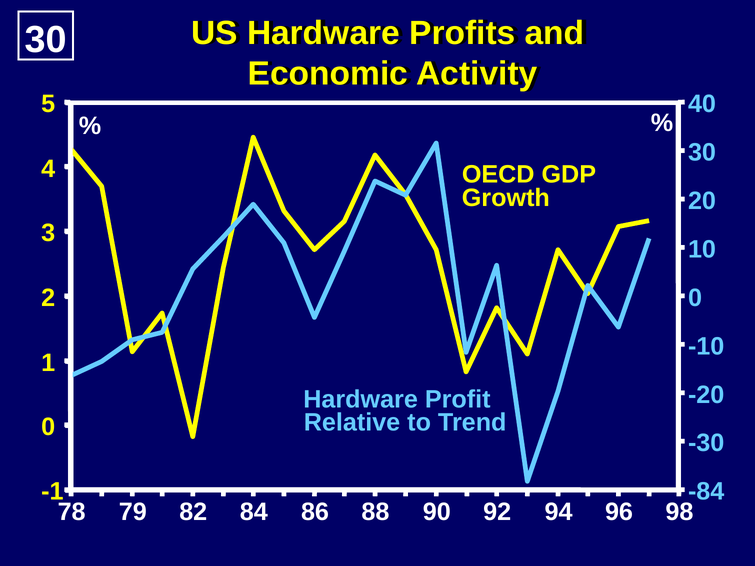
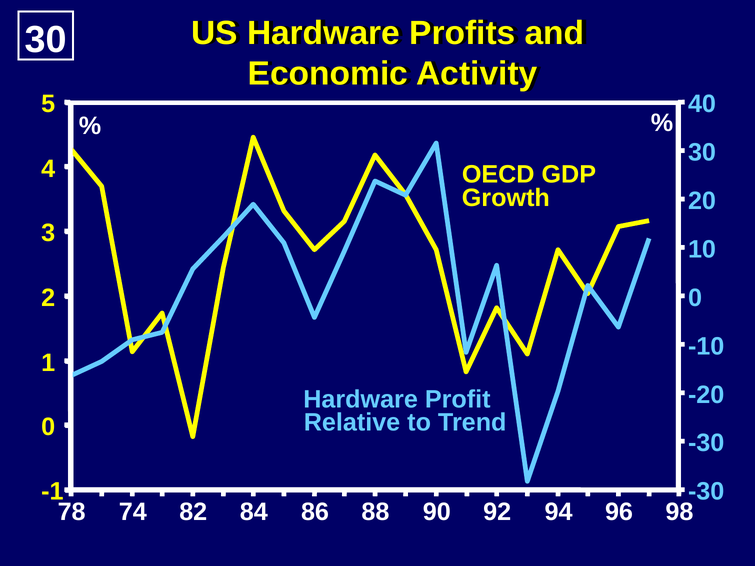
-84: -84 -> -30 (706, 492)
79: 79 -> 74 (133, 512)
